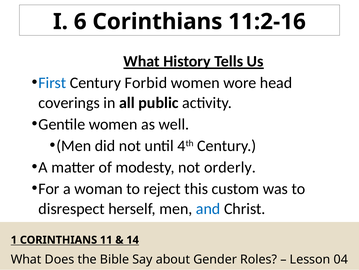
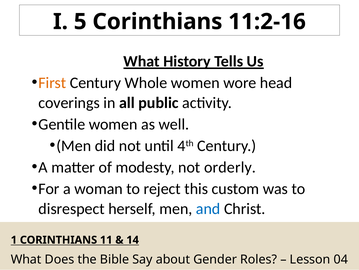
6: 6 -> 5 (80, 22)
First colour: blue -> orange (52, 83)
Forbid: Forbid -> Whole (146, 83)
